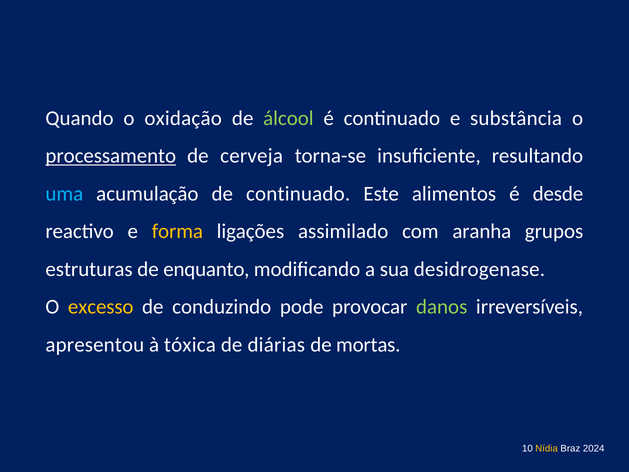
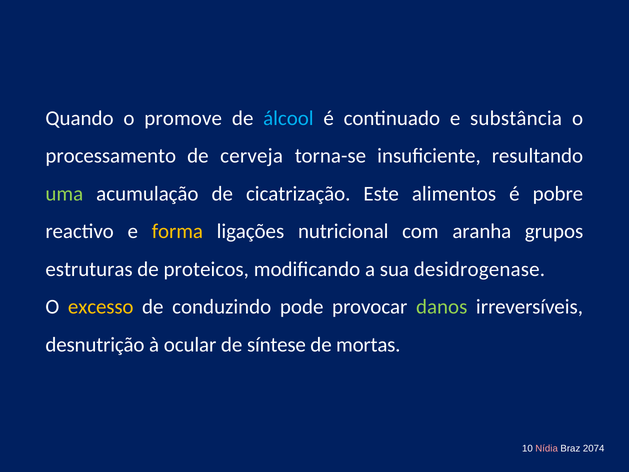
oxidação: oxidação -> promove (183, 118)
álcool colour: light green -> light blue (288, 118)
processamento underline: present -> none (111, 156)
uma colour: light blue -> light green (64, 194)
de continuado: continuado -> cicatrização (298, 194)
desde: desde -> pobre (558, 194)
assimilado: assimilado -> nutricional (343, 231)
enquanto: enquanto -> proteicos (206, 269)
apresentou: apresentou -> desnutrição (95, 345)
tóxica: tóxica -> ocular (190, 345)
diárias: diárias -> síntese (276, 345)
Nídia colour: yellow -> pink (547, 448)
2024: 2024 -> 2074 (594, 448)
